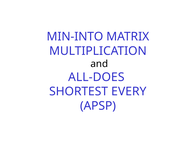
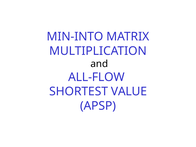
ALL-DOES: ALL-DOES -> ALL-FLOW (96, 77)
EVERY: EVERY -> VALUE (129, 91)
